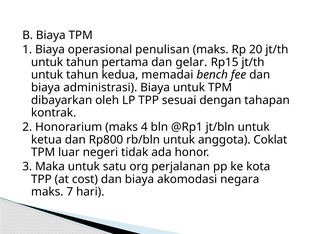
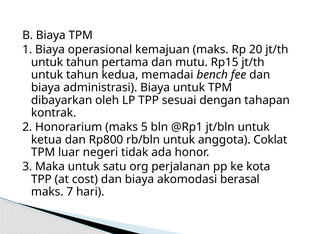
penulisan: penulisan -> kemajuan (162, 49)
gelar: gelar -> mutu (191, 62)
4: 4 -> 5 (144, 127)
negara: negara -> berasal (240, 179)
